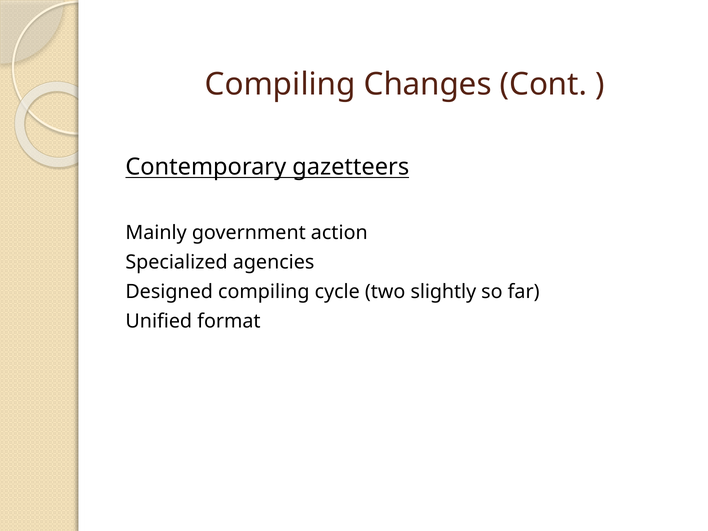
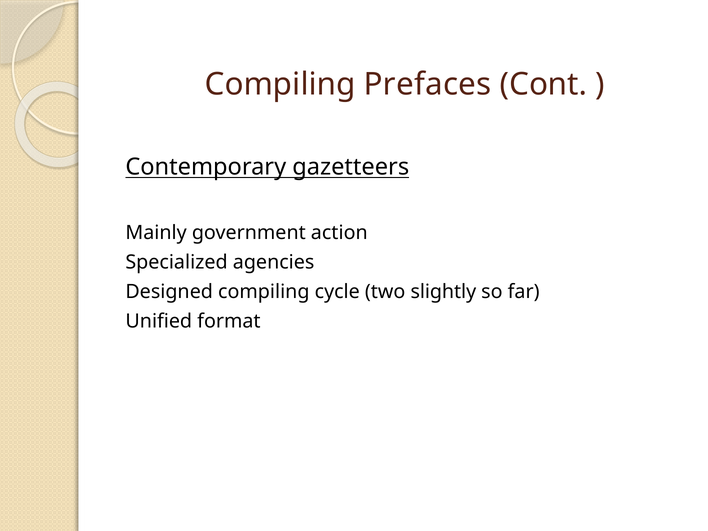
Changes: Changes -> Prefaces (428, 84)
